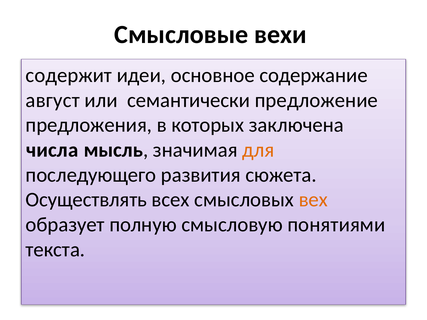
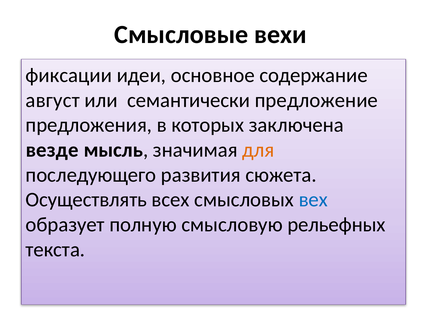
содержит: содержит -> фиксации (69, 75)
числа: числа -> везде (52, 150)
вех colour: orange -> blue (313, 200)
понятиями: понятиями -> рельефных (336, 225)
